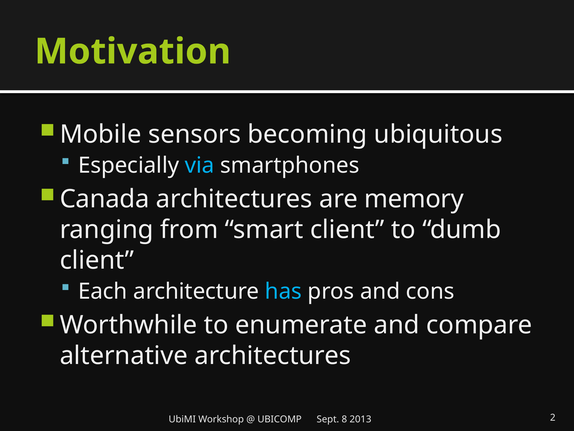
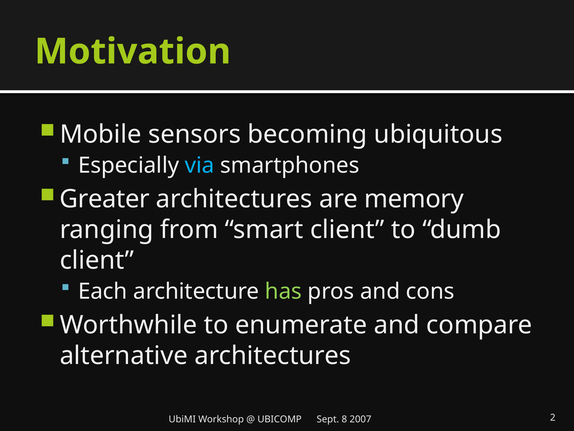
Canada: Canada -> Greater (105, 199)
has colour: light blue -> light green (283, 291)
2013: 2013 -> 2007 (360, 419)
